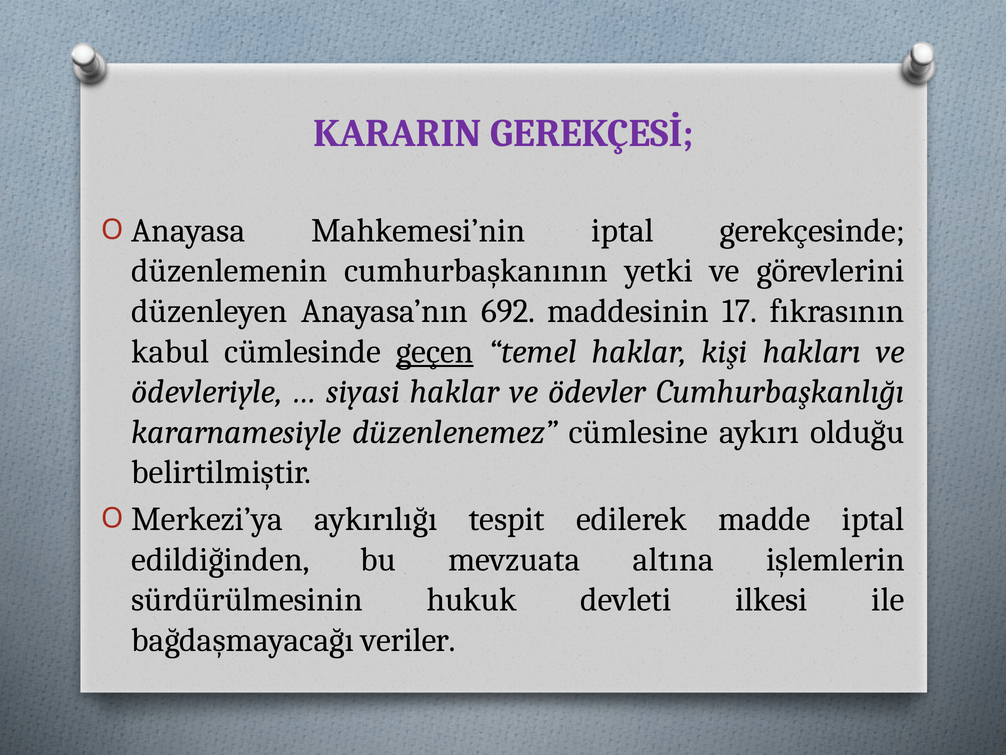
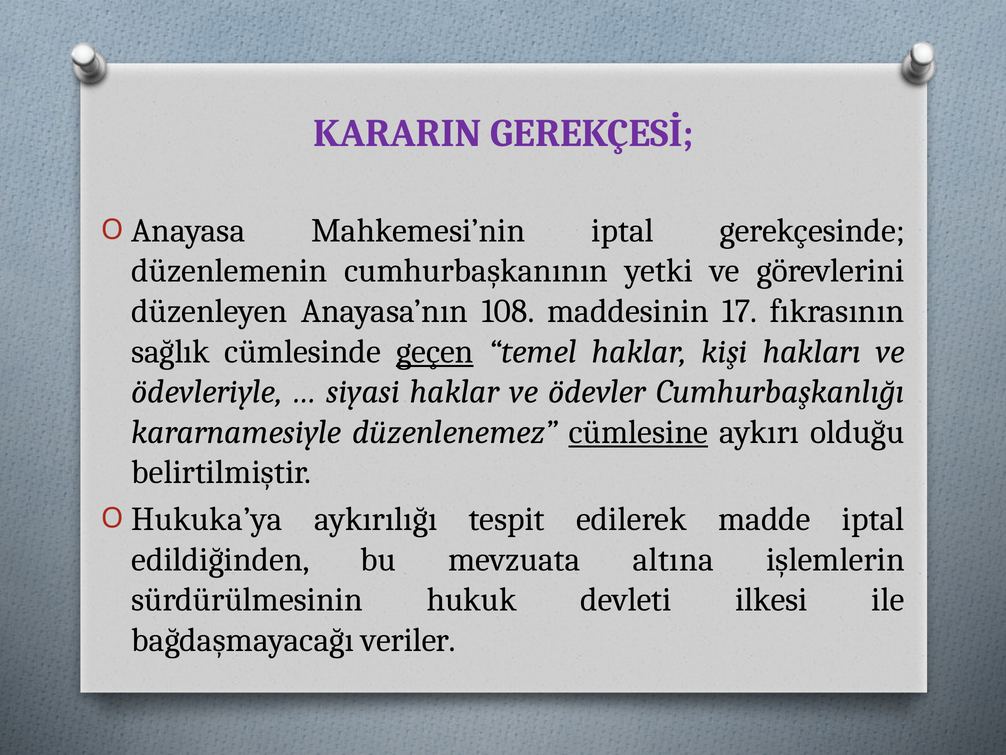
692: 692 -> 108 (508, 311)
kabul: kabul -> sağlık (171, 351)
cümlesine underline: none -> present (638, 432)
Merkezi’ya: Merkezi’ya -> Hukuka’ya (207, 519)
